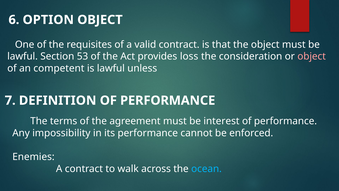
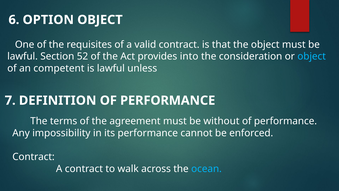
53: 53 -> 52 (82, 56)
loss: loss -> into (189, 56)
object colour: pink -> light blue (312, 56)
interest: interest -> without (221, 121)
Enemies: Enemies -> Contract (33, 157)
